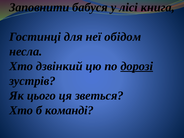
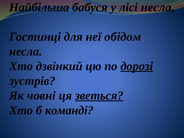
Заповнити: Заповнити -> Найбільша (39, 7)
лісі книга: книга -> несла (158, 7)
цього: цього -> човні (41, 96)
зветься underline: none -> present (99, 96)
